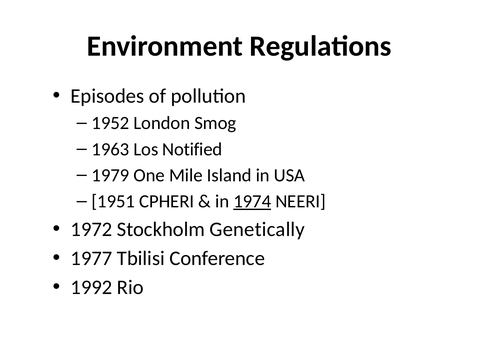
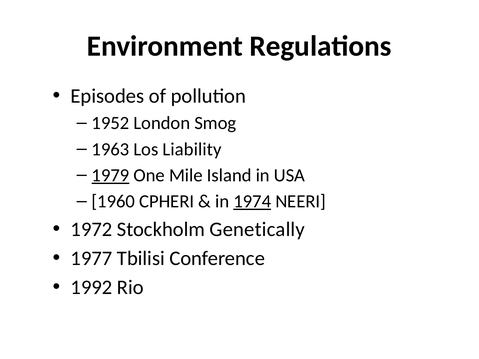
Notified: Notified -> Liability (192, 149)
1979 underline: none -> present (110, 175)
1951: 1951 -> 1960 (113, 202)
